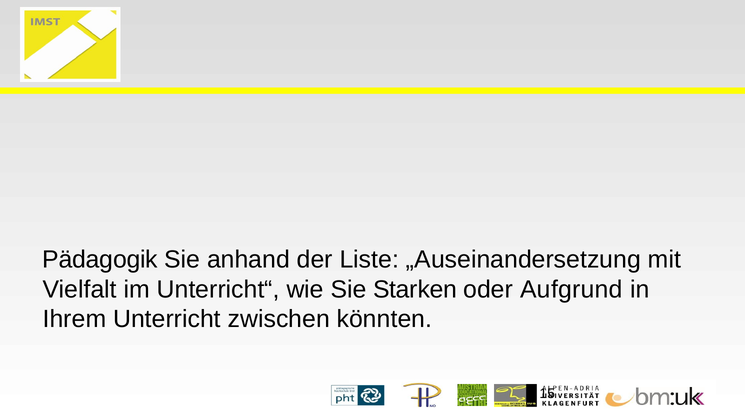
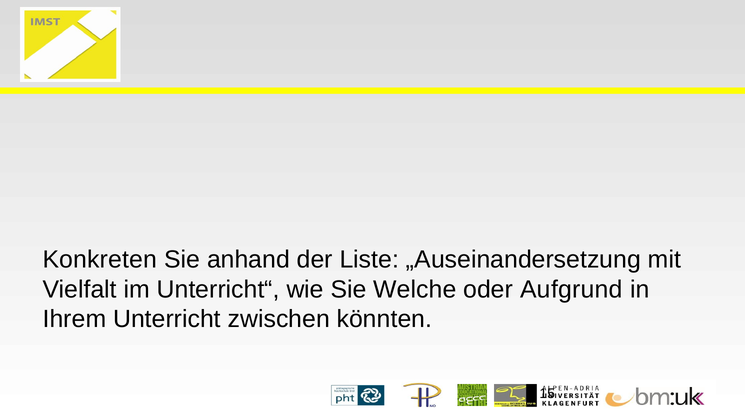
Pädagogik: Pädagogik -> Konkreten (100, 260)
Starken: Starken -> Welche (415, 290)
